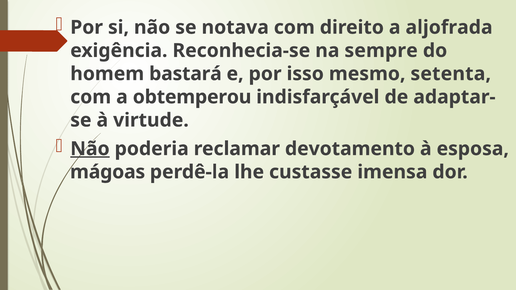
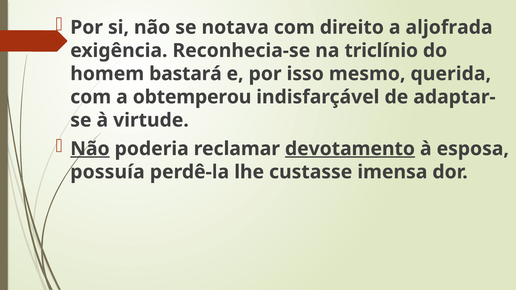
sempre: sempre -> triclínio (381, 51)
setenta: setenta -> querida (451, 74)
devotamento underline: none -> present (350, 149)
mágoas: mágoas -> possuía (107, 172)
